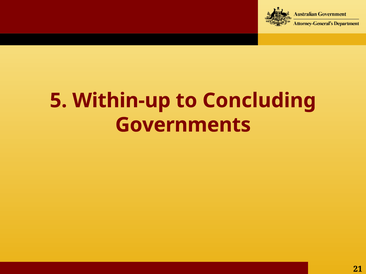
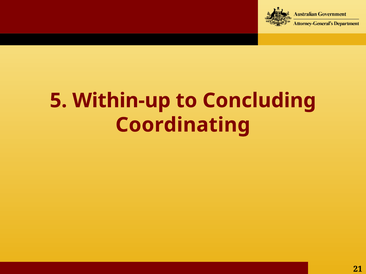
Governments: Governments -> Coordinating (183, 125)
